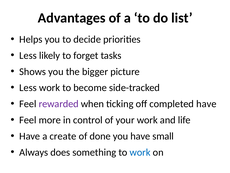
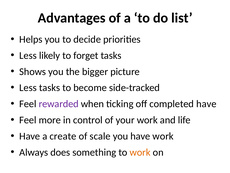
Less work: work -> tasks (50, 88)
done: done -> scale (100, 136)
have small: small -> work (163, 136)
work colour: blue -> orange (140, 152)
